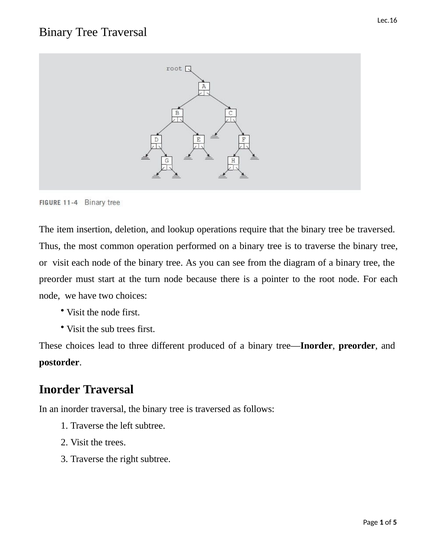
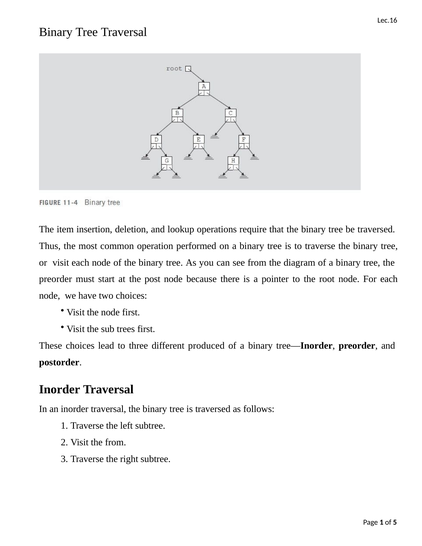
turn: turn -> post (152, 279)
the trees: trees -> from (116, 442)
